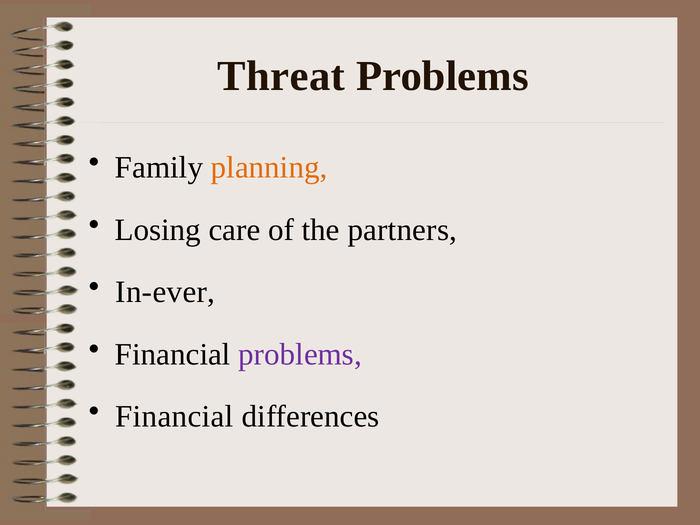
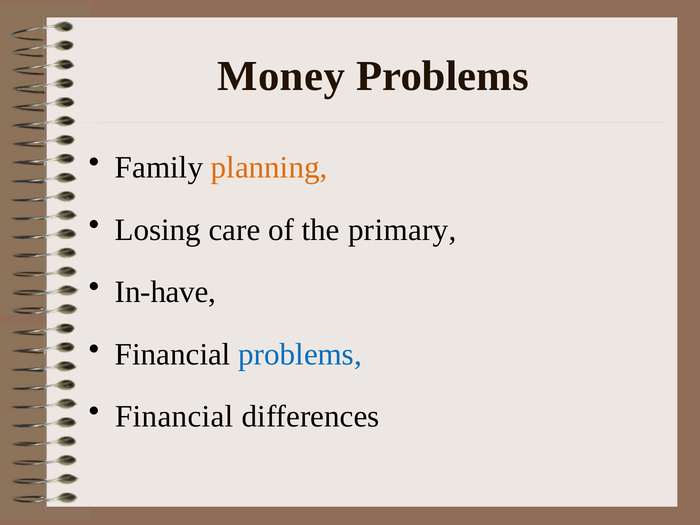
Threat: Threat -> Money (281, 76)
partners: partners -> primary (402, 230)
In-ever: In-ever -> In-have (166, 292)
problems colour: purple -> blue (300, 354)
